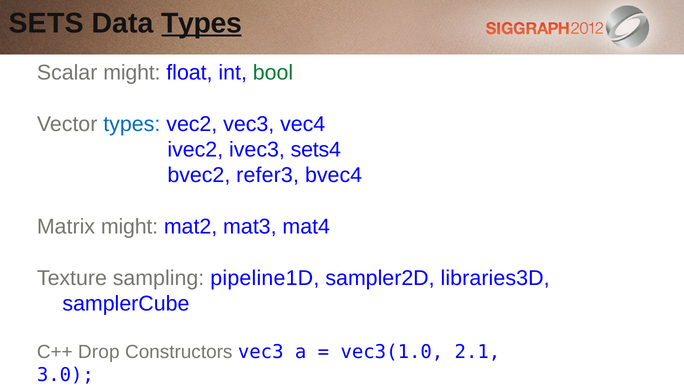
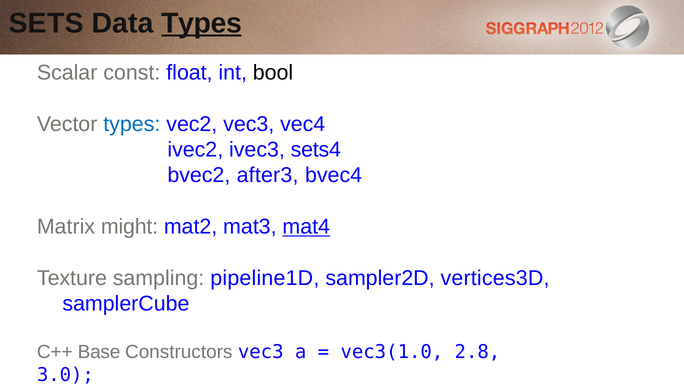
Scalar might: might -> const (132, 73)
bool colour: green -> black (273, 73)
refer3: refer3 -> after3 (268, 175)
mat4 underline: none -> present (306, 227)
libraries3D: libraries3D -> vertices3D (495, 278)
Drop: Drop -> Base (99, 352)
2.1: 2.1 -> 2.8 (477, 352)
